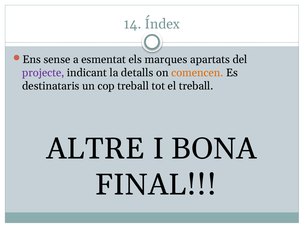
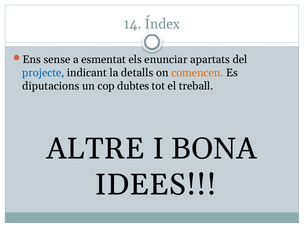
marques: marques -> enunciar (166, 60)
projecte colour: purple -> blue (43, 73)
destinataris: destinataris -> diputacions (51, 86)
cop treball: treball -> dubtes (133, 86)
FINAL: FINAL -> IDEES (156, 185)
